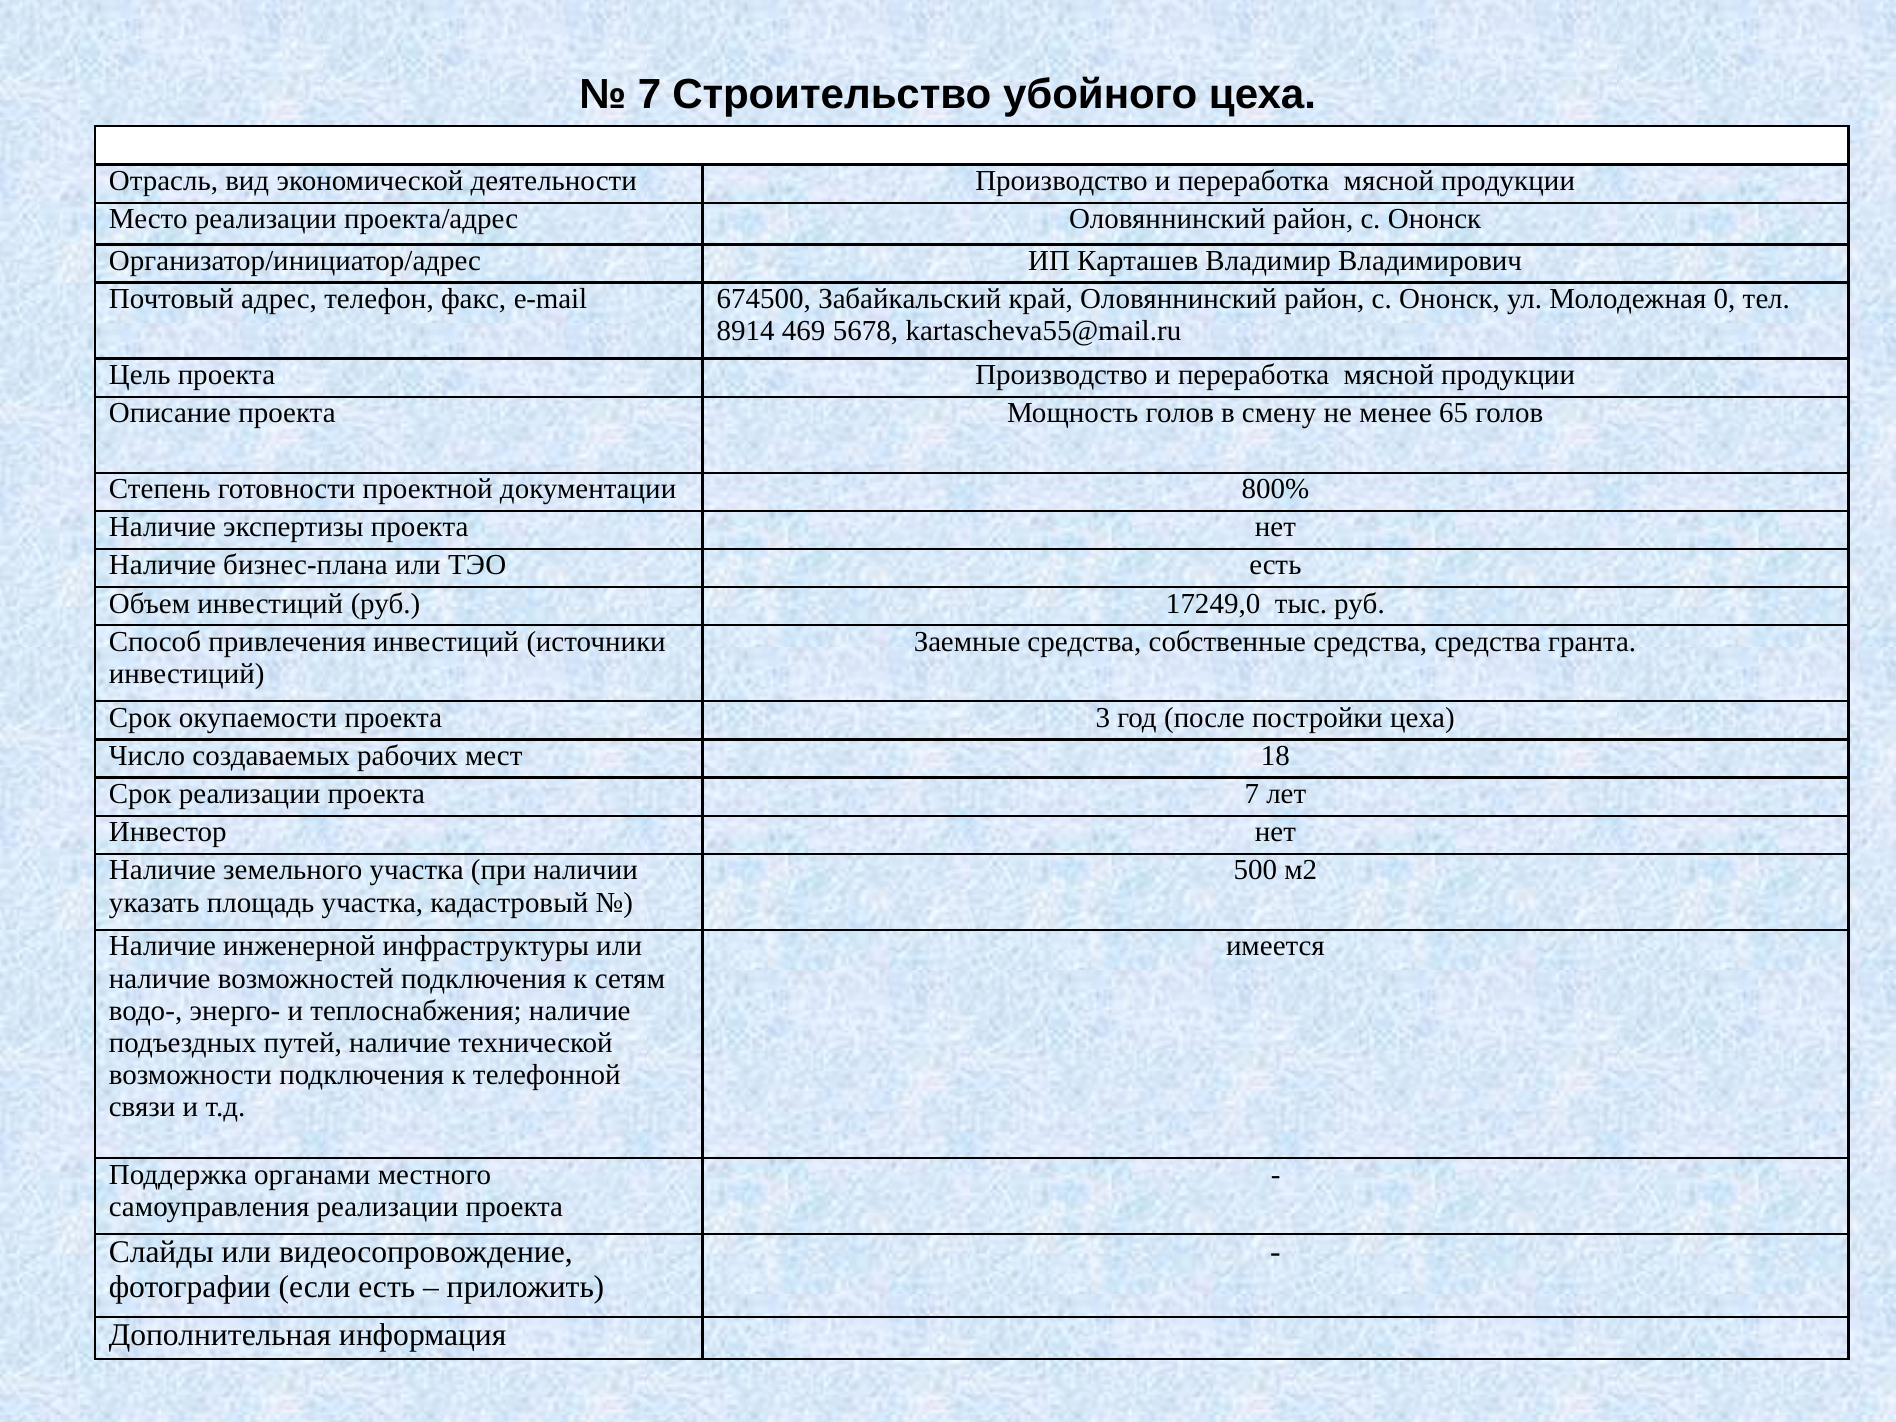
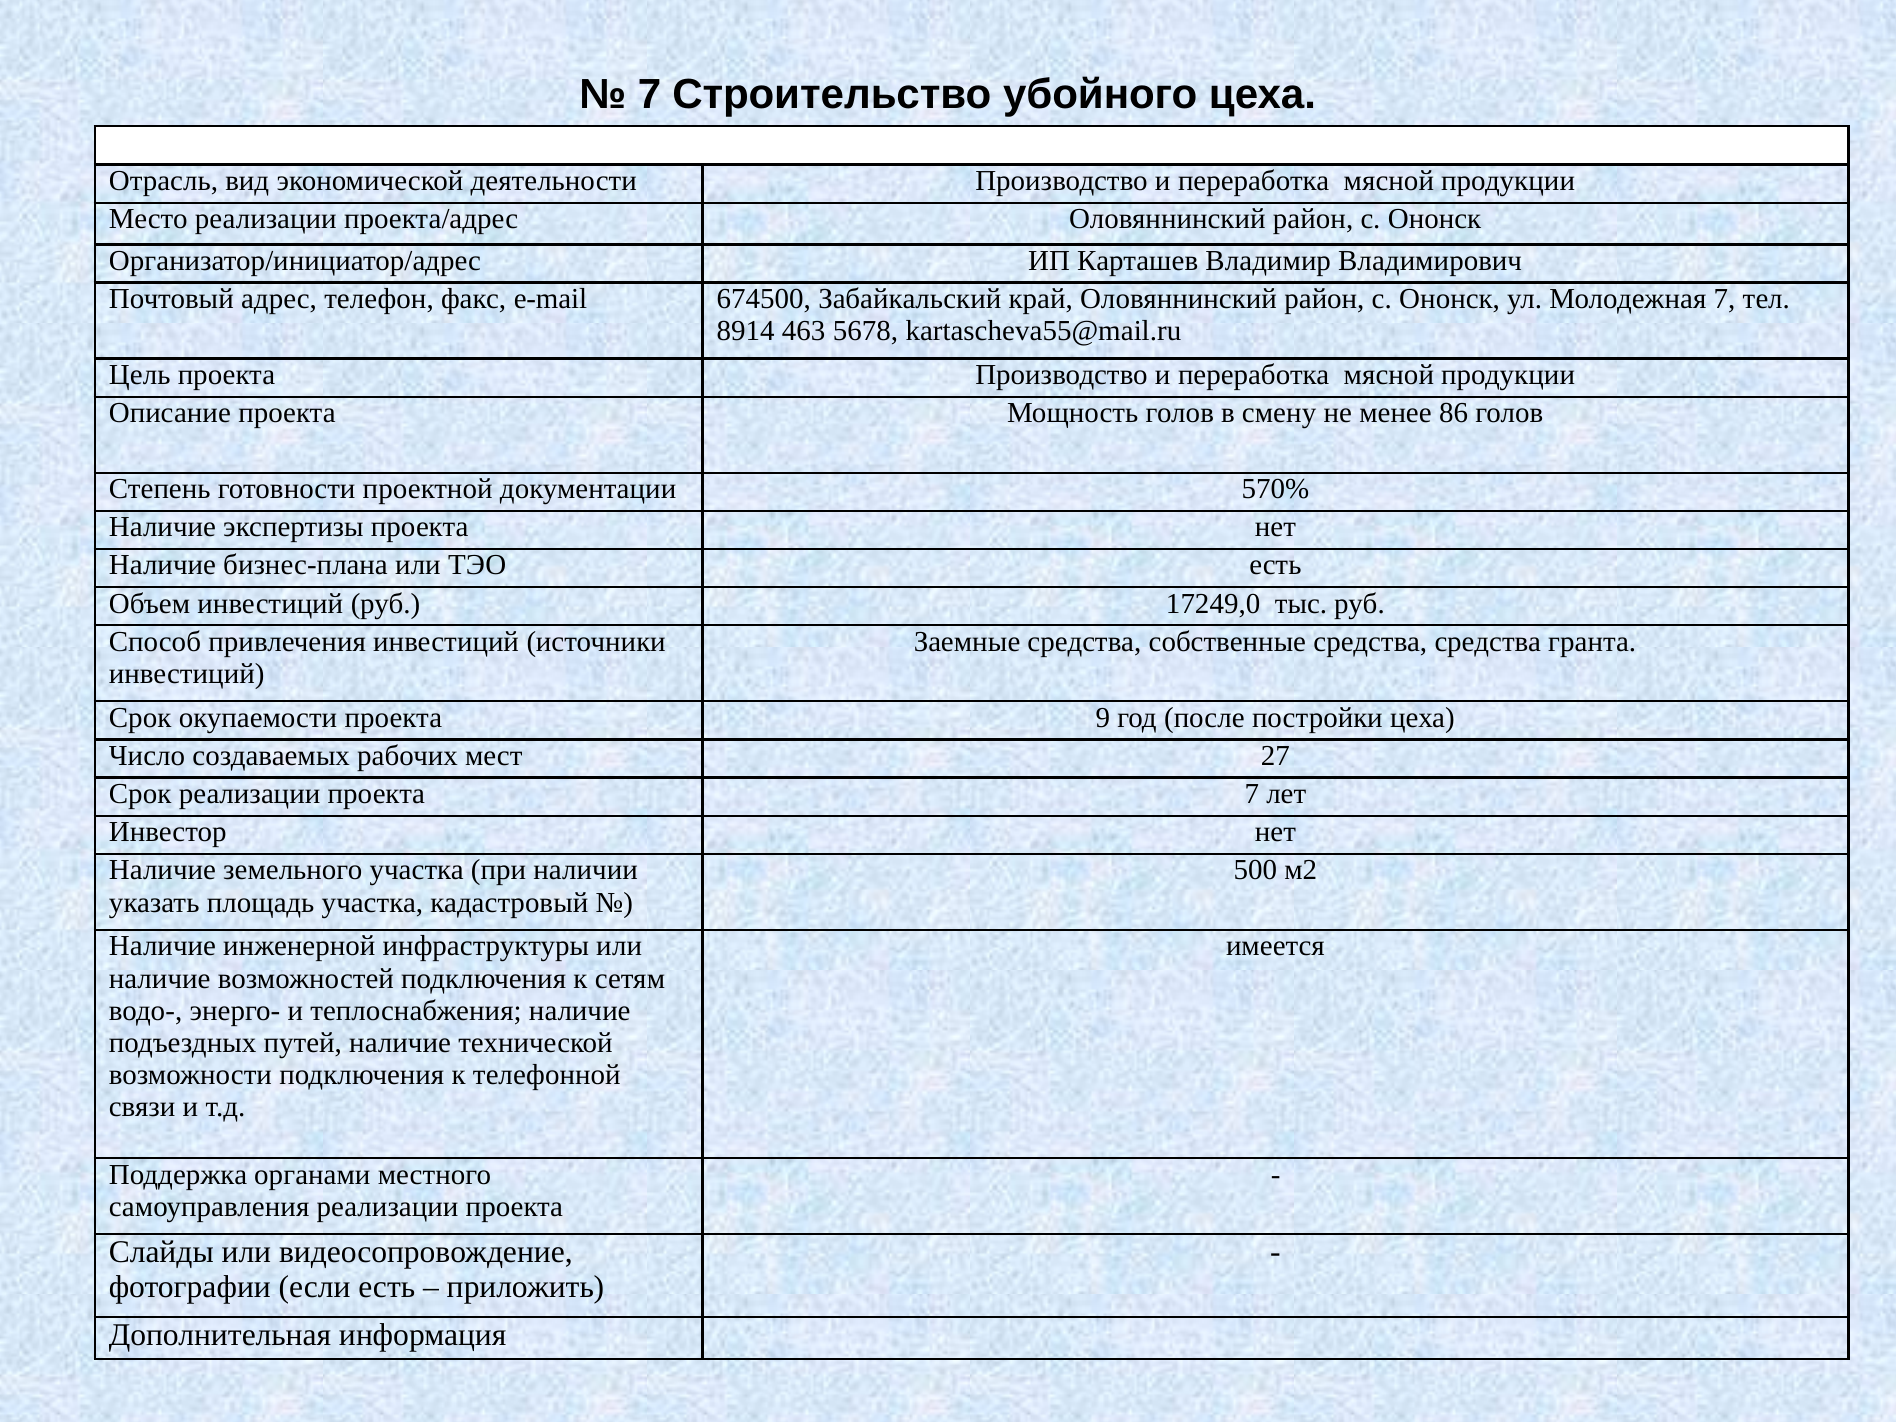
Молодежная 0: 0 -> 7 (1724, 299)
469: 469 -> 463 (804, 331)
65: 65 -> 86 (1454, 413)
800%: 800% -> 570% (1275, 489)
3: 3 -> 9 (1103, 718)
18: 18 -> 27 (1275, 756)
